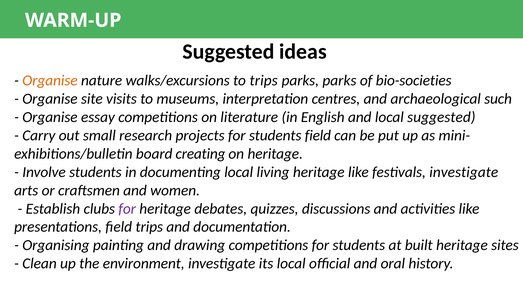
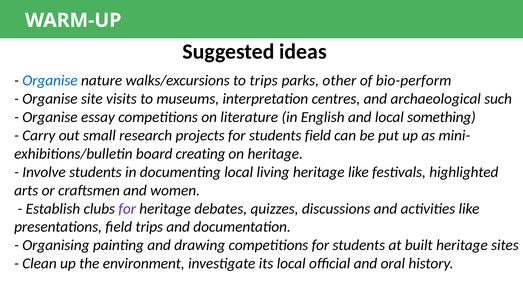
Organise colour: orange -> blue (50, 81)
parks parks: parks -> other (339, 81)
bio-societies: bio-societies -> bio-perform (414, 81)
local suggested: suggested -> something (441, 117)
festivals investigate: investigate -> highlighted (464, 172)
